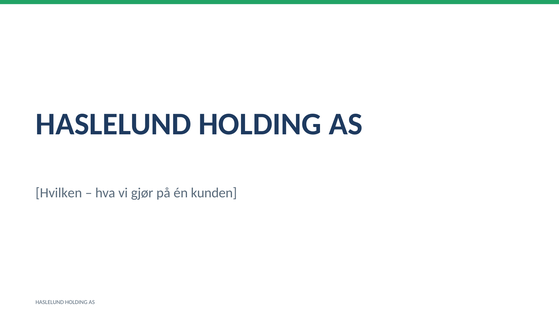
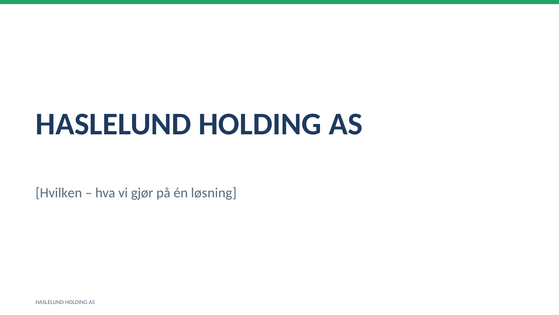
kunden: kunden -> løsning (214, 193)
